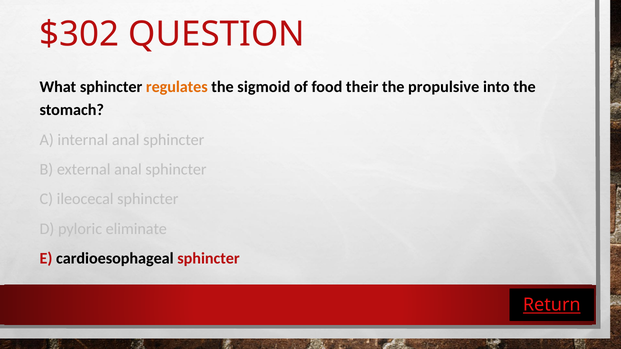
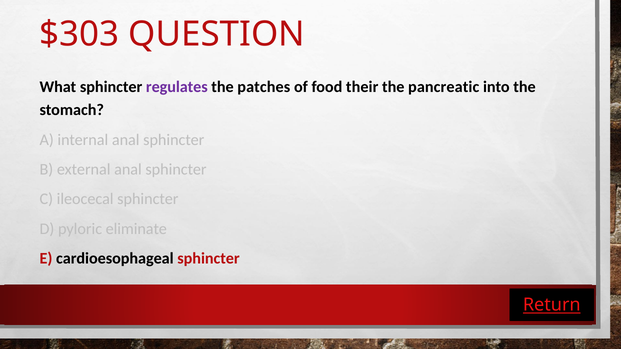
$302: $302 -> $303 (79, 34)
regulates colour: orange -> purple (177, 87)
sigmoid: sigmoid -> patches (264, 87)
propulsive: propulsive -> pancreatic (444, 87)
